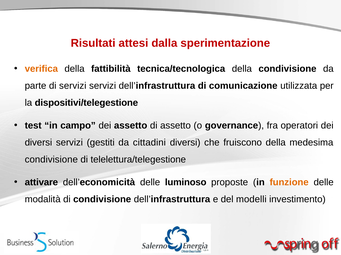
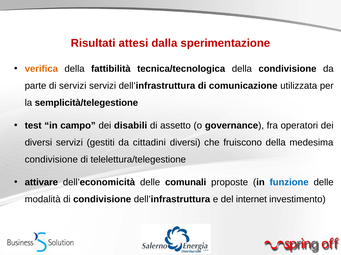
dispositivi/telegestione: dispositivi/telegestione -> semplicità/telegestione (86, 103)
dei assetto: assetto -> disabili (131, 126)
luminoso: luminoso -> comunali (186, 183)
funzione colour: orange -> blue (289, 183)
modelli: modelli -> internet (251, 200)
